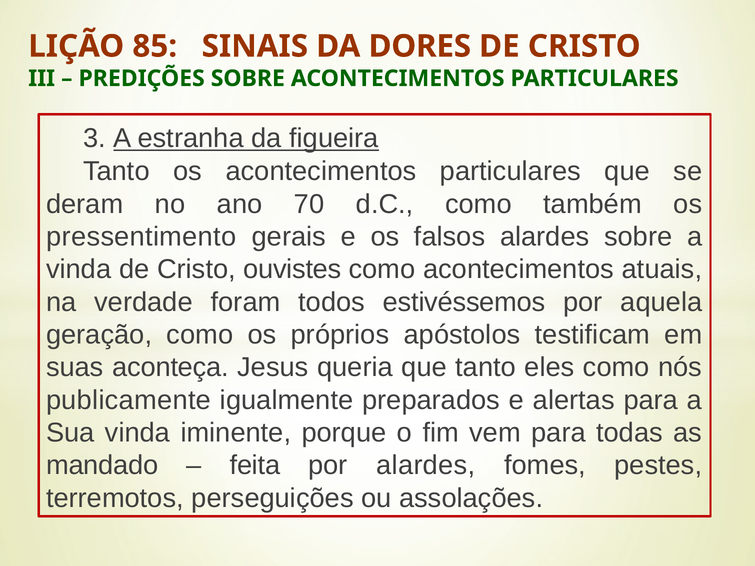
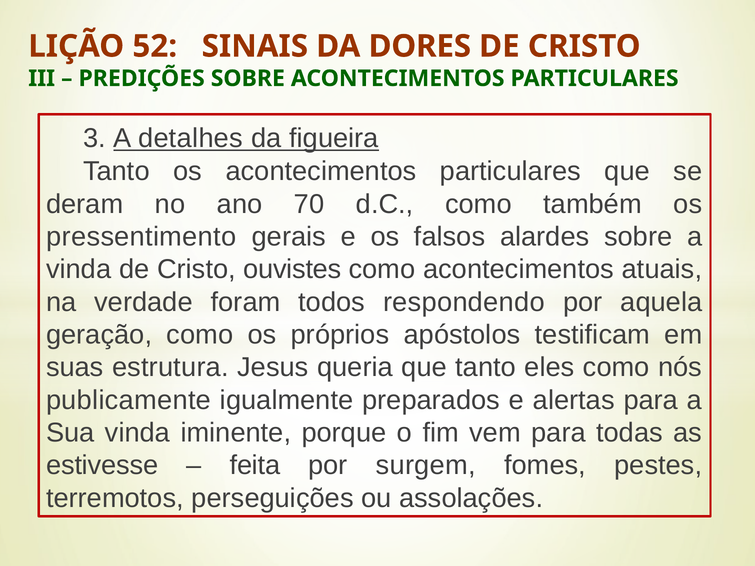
85: 85 -> 52 (155, 46)
estranha: estranha -> detalhes (191, 138)
estivéssemos: estivéssemos -> respondendo (464, 302)
aconteça: aconteça -> estrutura (170, 368)
mandado: mandado -> estivesse (102, 466)
por alardes: alardes -> surgem (426, 466)
